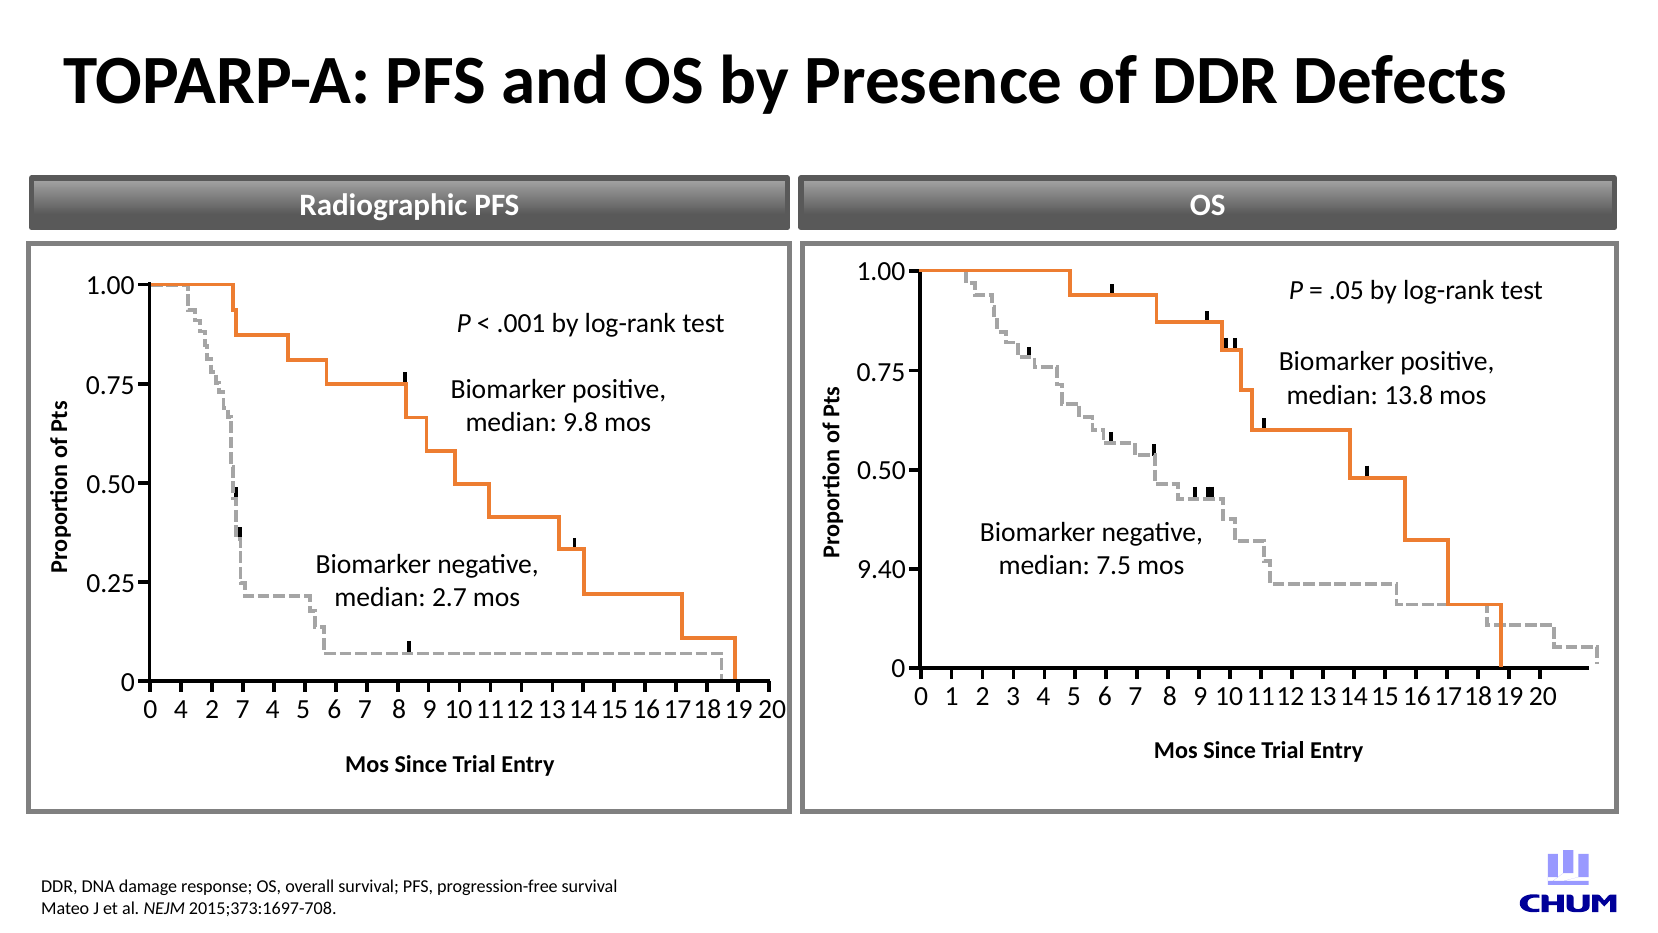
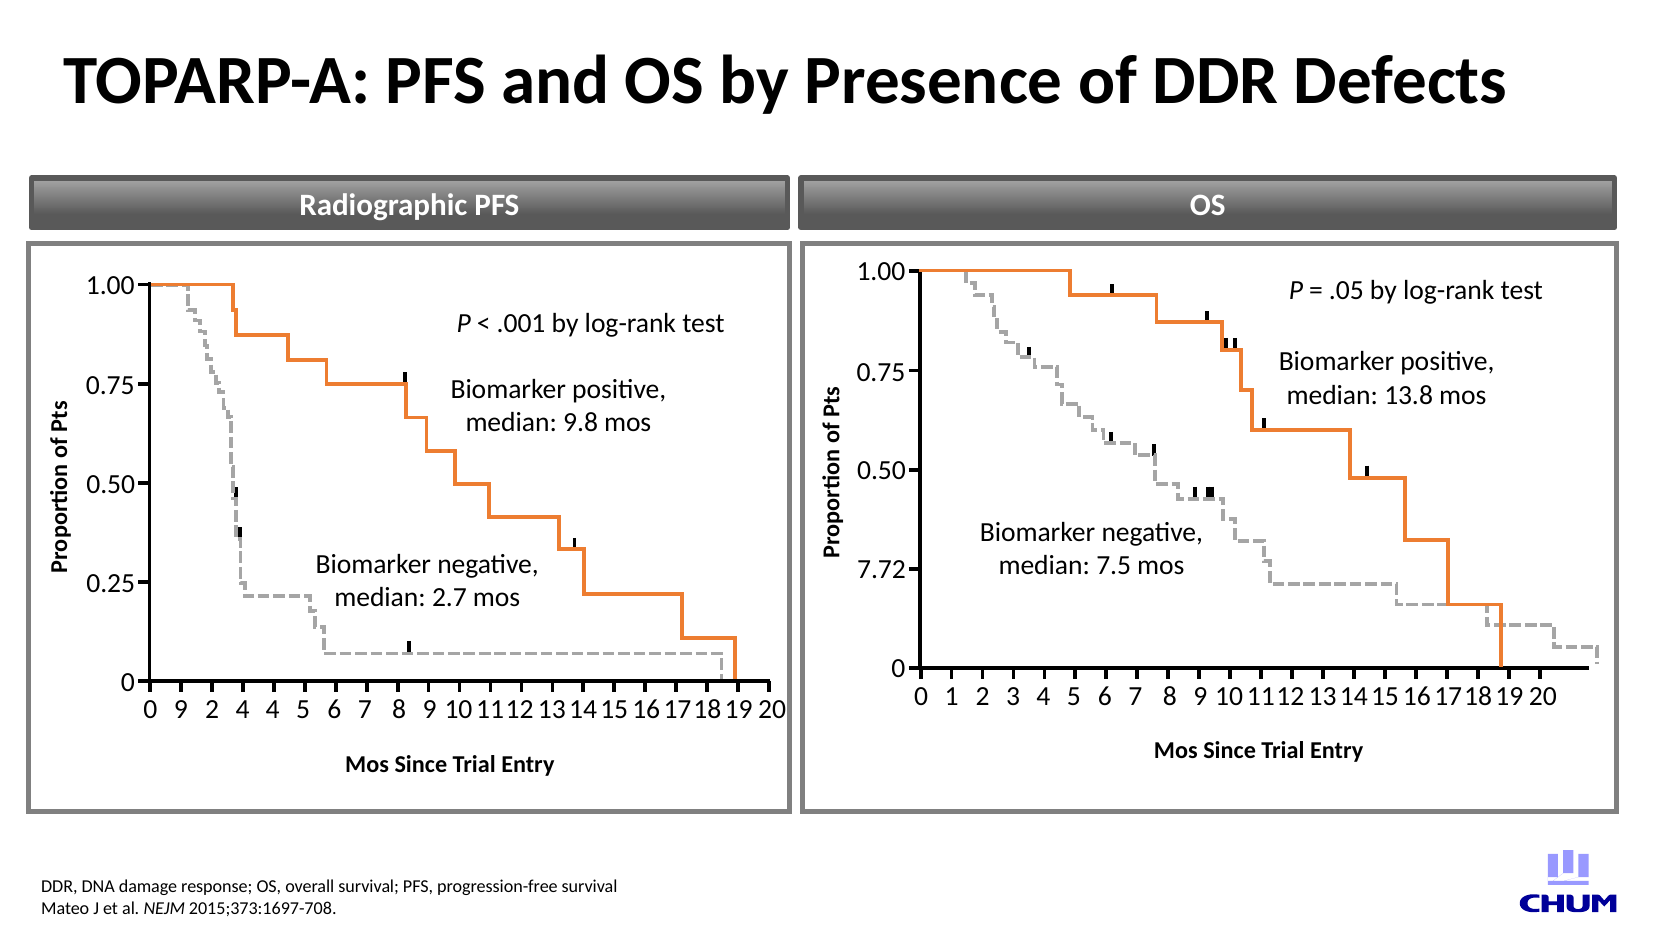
9.40: 9.40 -> 7.72 (881, 570)
0 4: 4 -> 9 (181, 709)
2 7: 7 -> 4 (243, 709)
